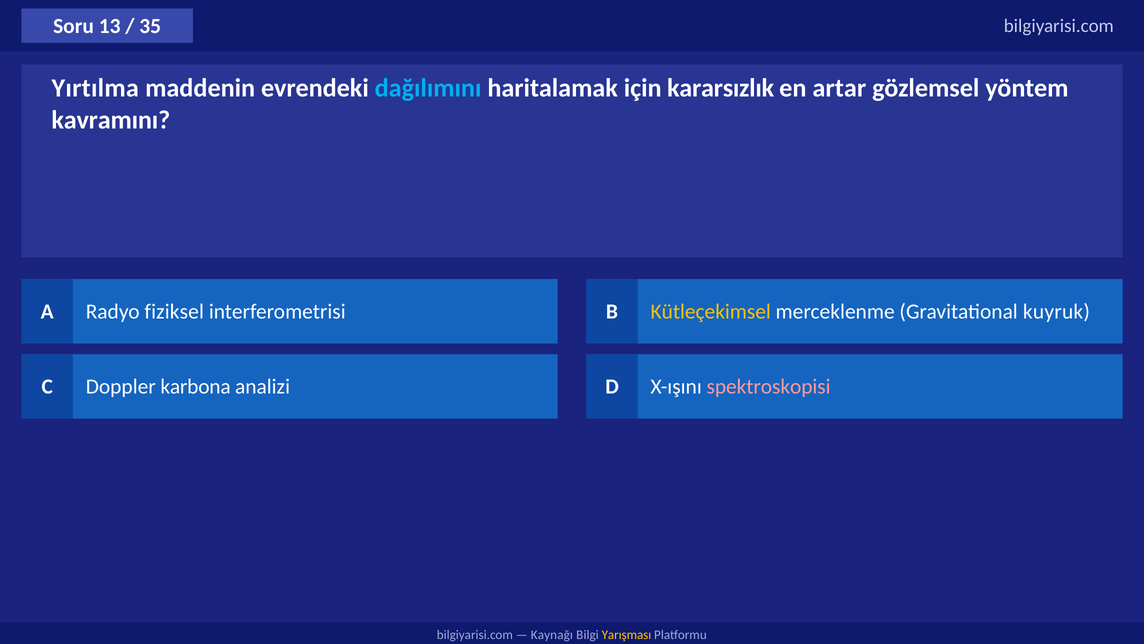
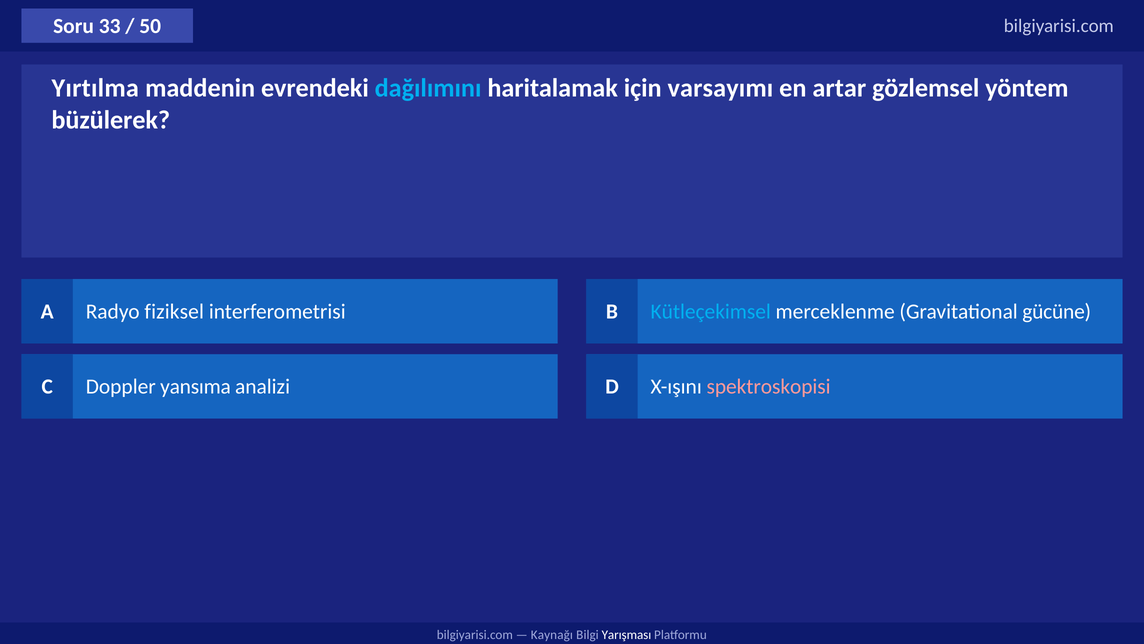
13: 13 -> 33 (110, 26)
35: 35 -> 50 (150, 26)
kararsızlık: kararsızlık -> varsayımı (720, 88)
kavramını: kavramını -> büzülerek (111, 120)
Kütleçekimsel colour: yellow -> light blue (711, 311)
kuyruk: kuyruk -> gücüne (1057, 311)
karbona: karbona -> yansıma (196, 386)
Yarışması colour: yellow -> white (626, 635)
